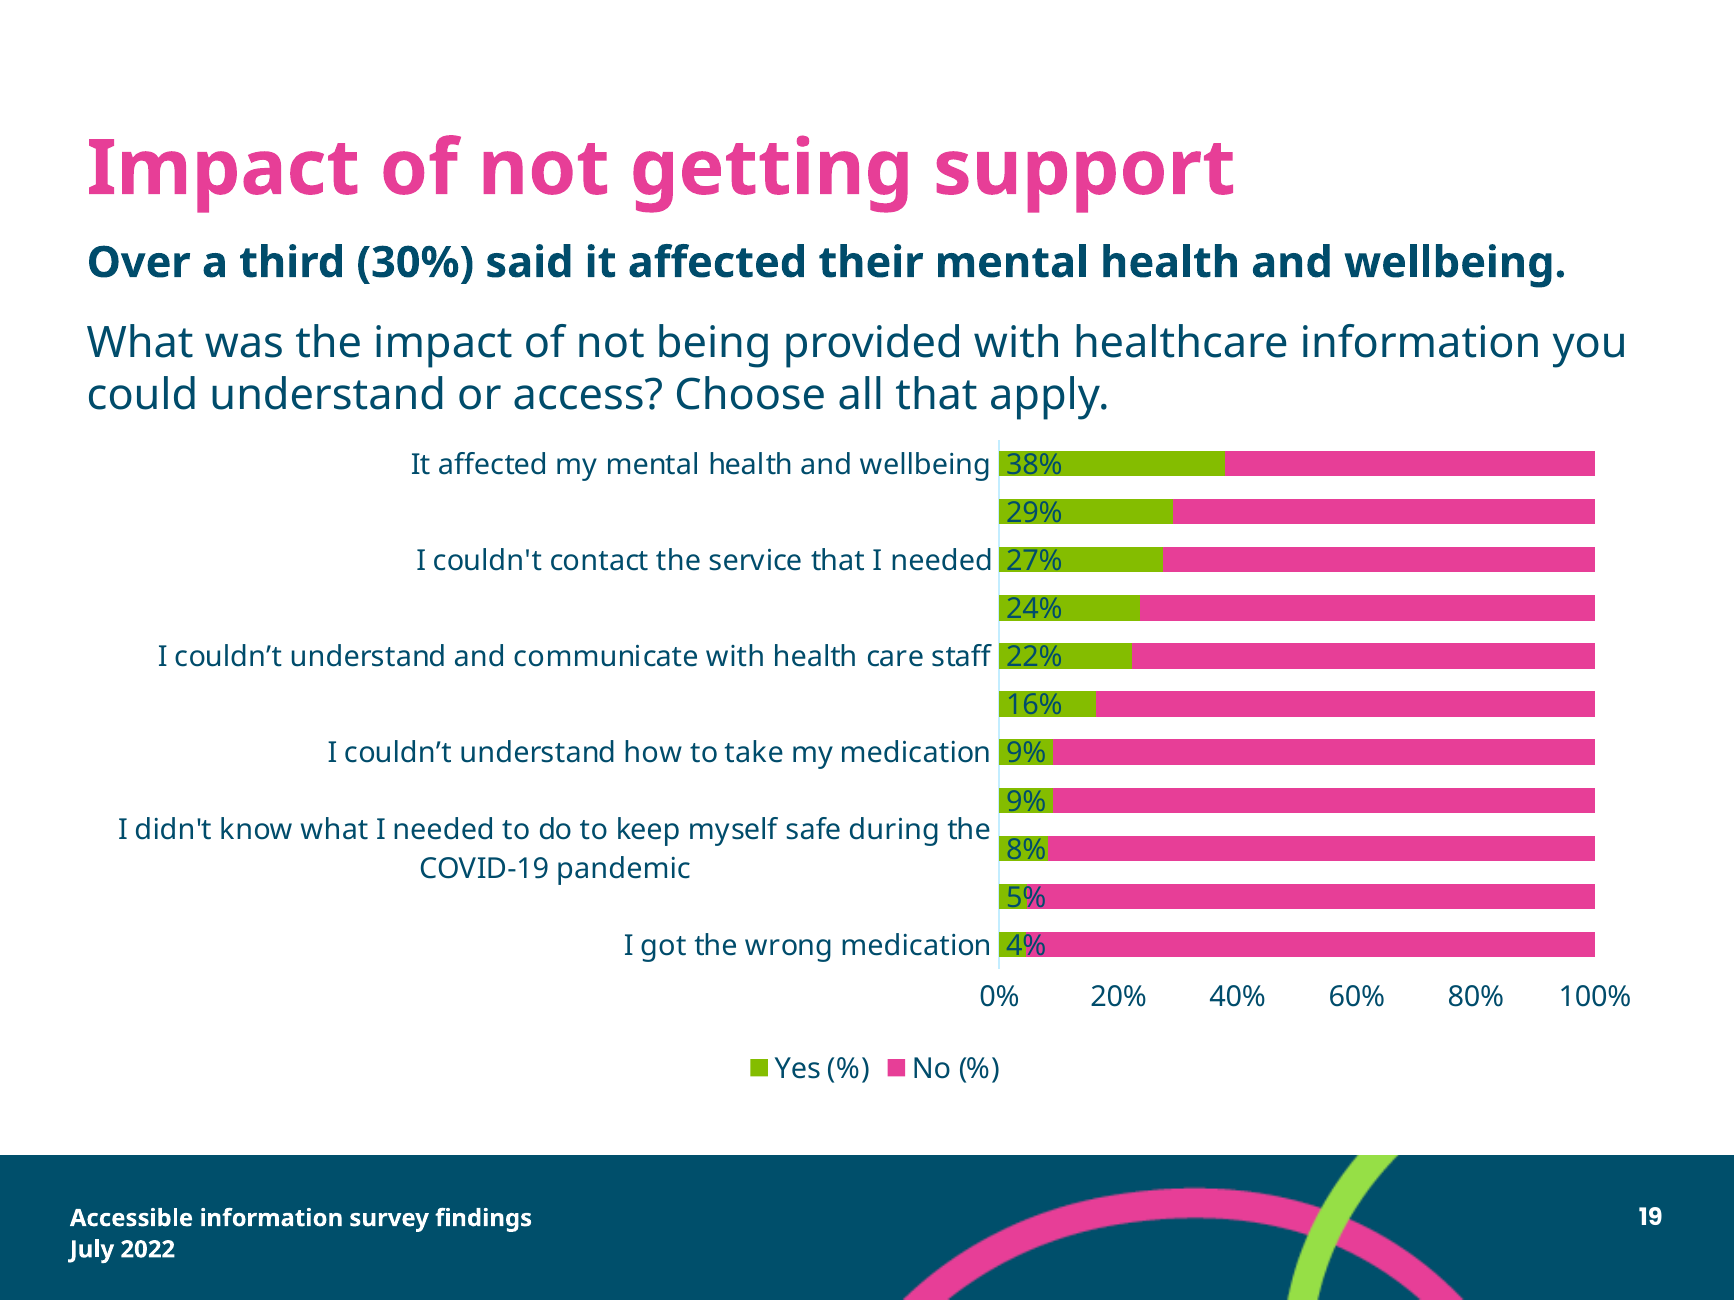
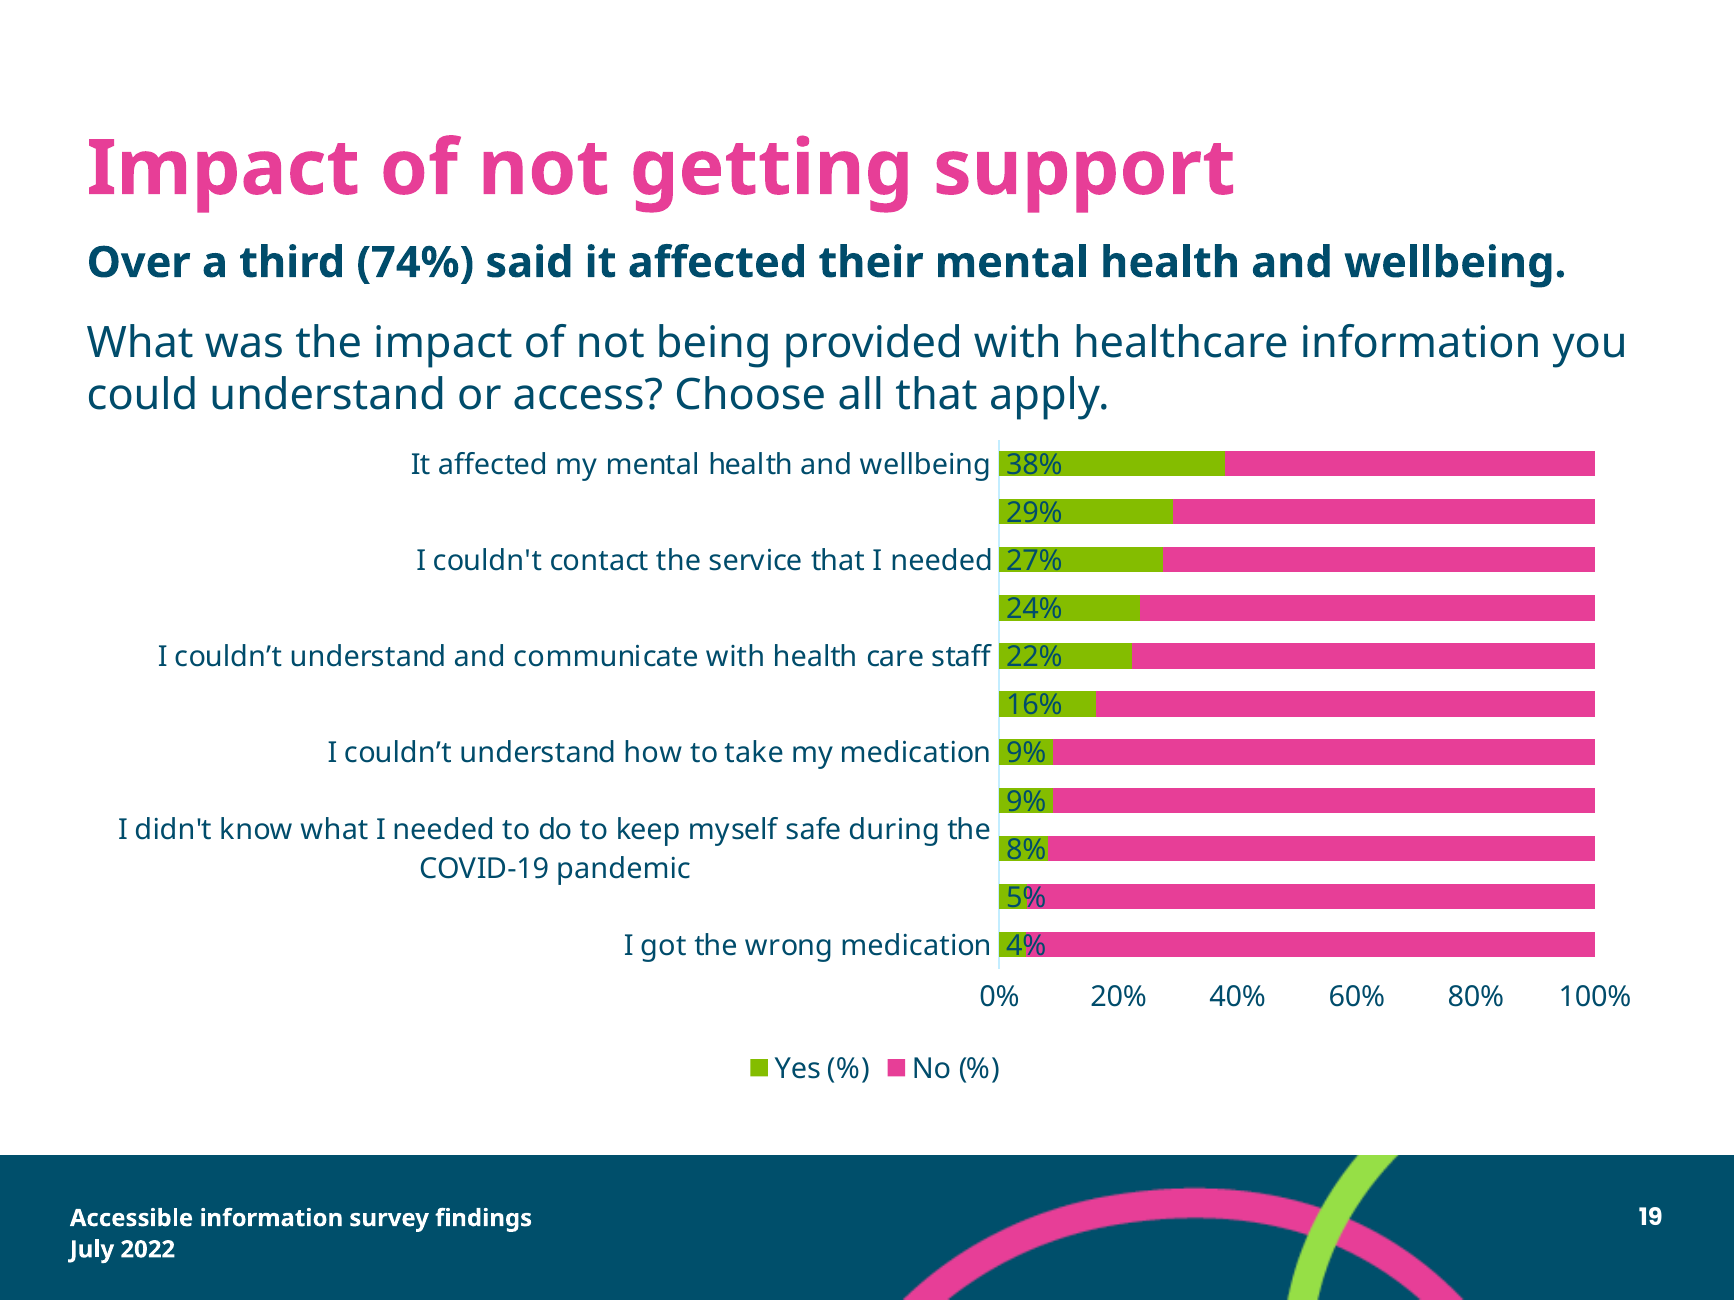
30%: 30% -> 74% (415, 263)
